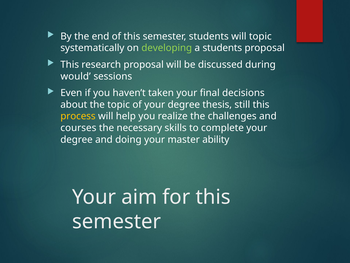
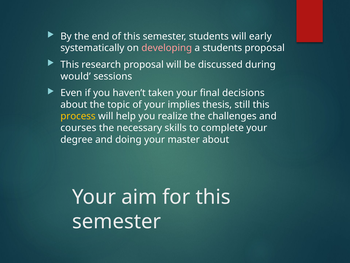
will topic: topic -> early (260, 36)
developing colour: light green -> pink (167, 48)
of your degree: degree -> implies (184, 104)
master ability: ability -> about (216, 139)
